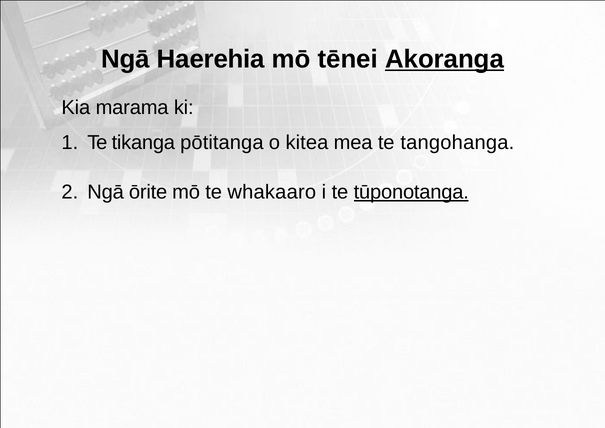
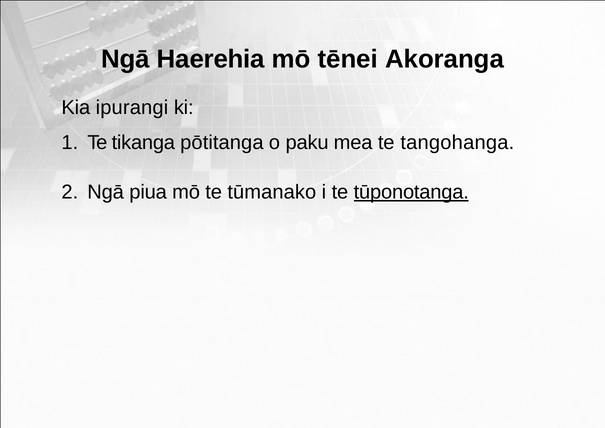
Akoranga underline: present -> none (445, 59)
marama: marama -> ipurangi (132, 108)
kitea: kitea -> paku (307, 143)
ōrite: ōrite -> piua (148, 192)
whakaaro: whakaaro -> tūmanako (272, 192)
